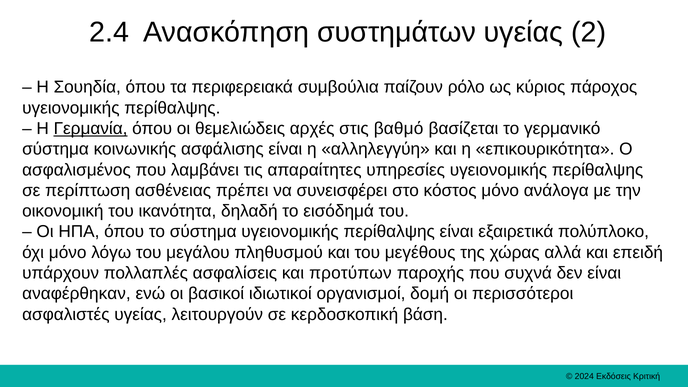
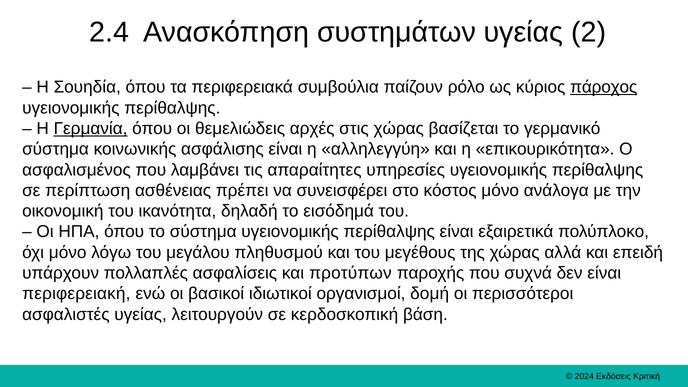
πάροχος underline: none -> present (604, 87)
στις βαθμό: βαθμό -> χώρας (399, 129)
αναφέρθηκαν: αναφέρθηκαν -> περιφερειακή (76, 294)
